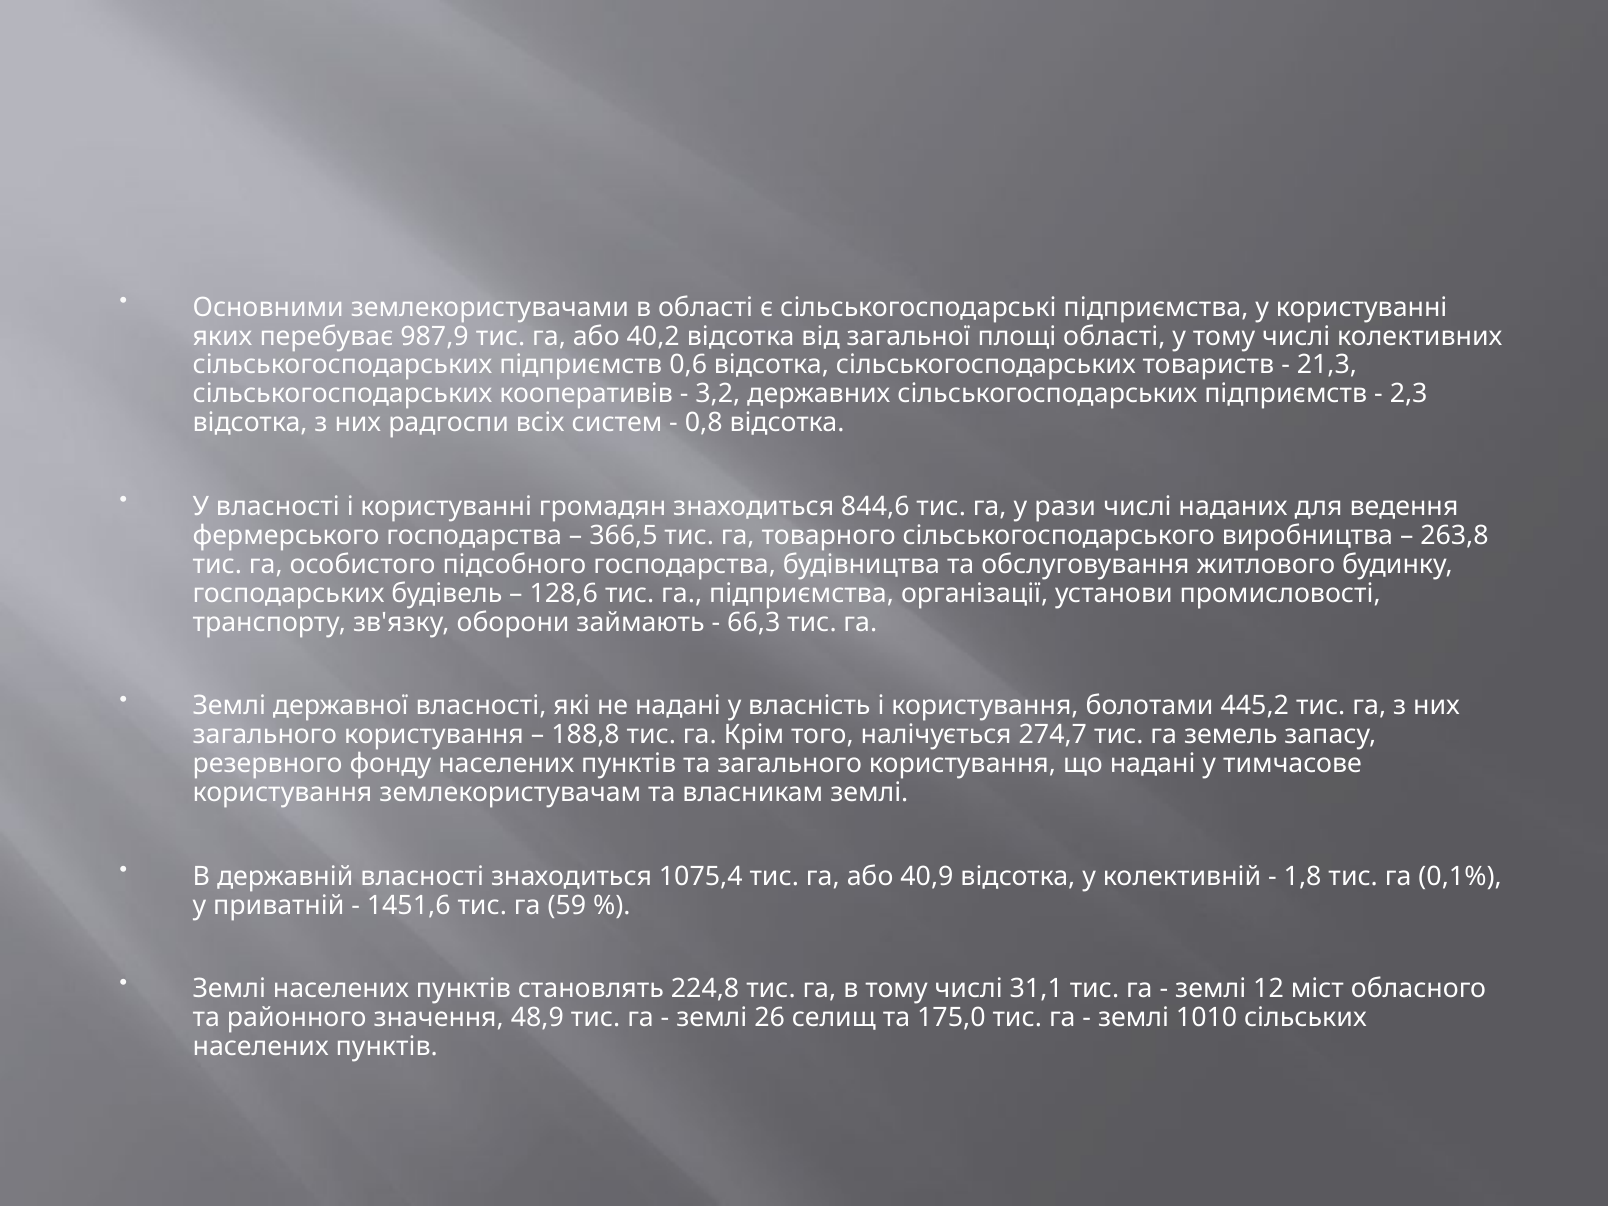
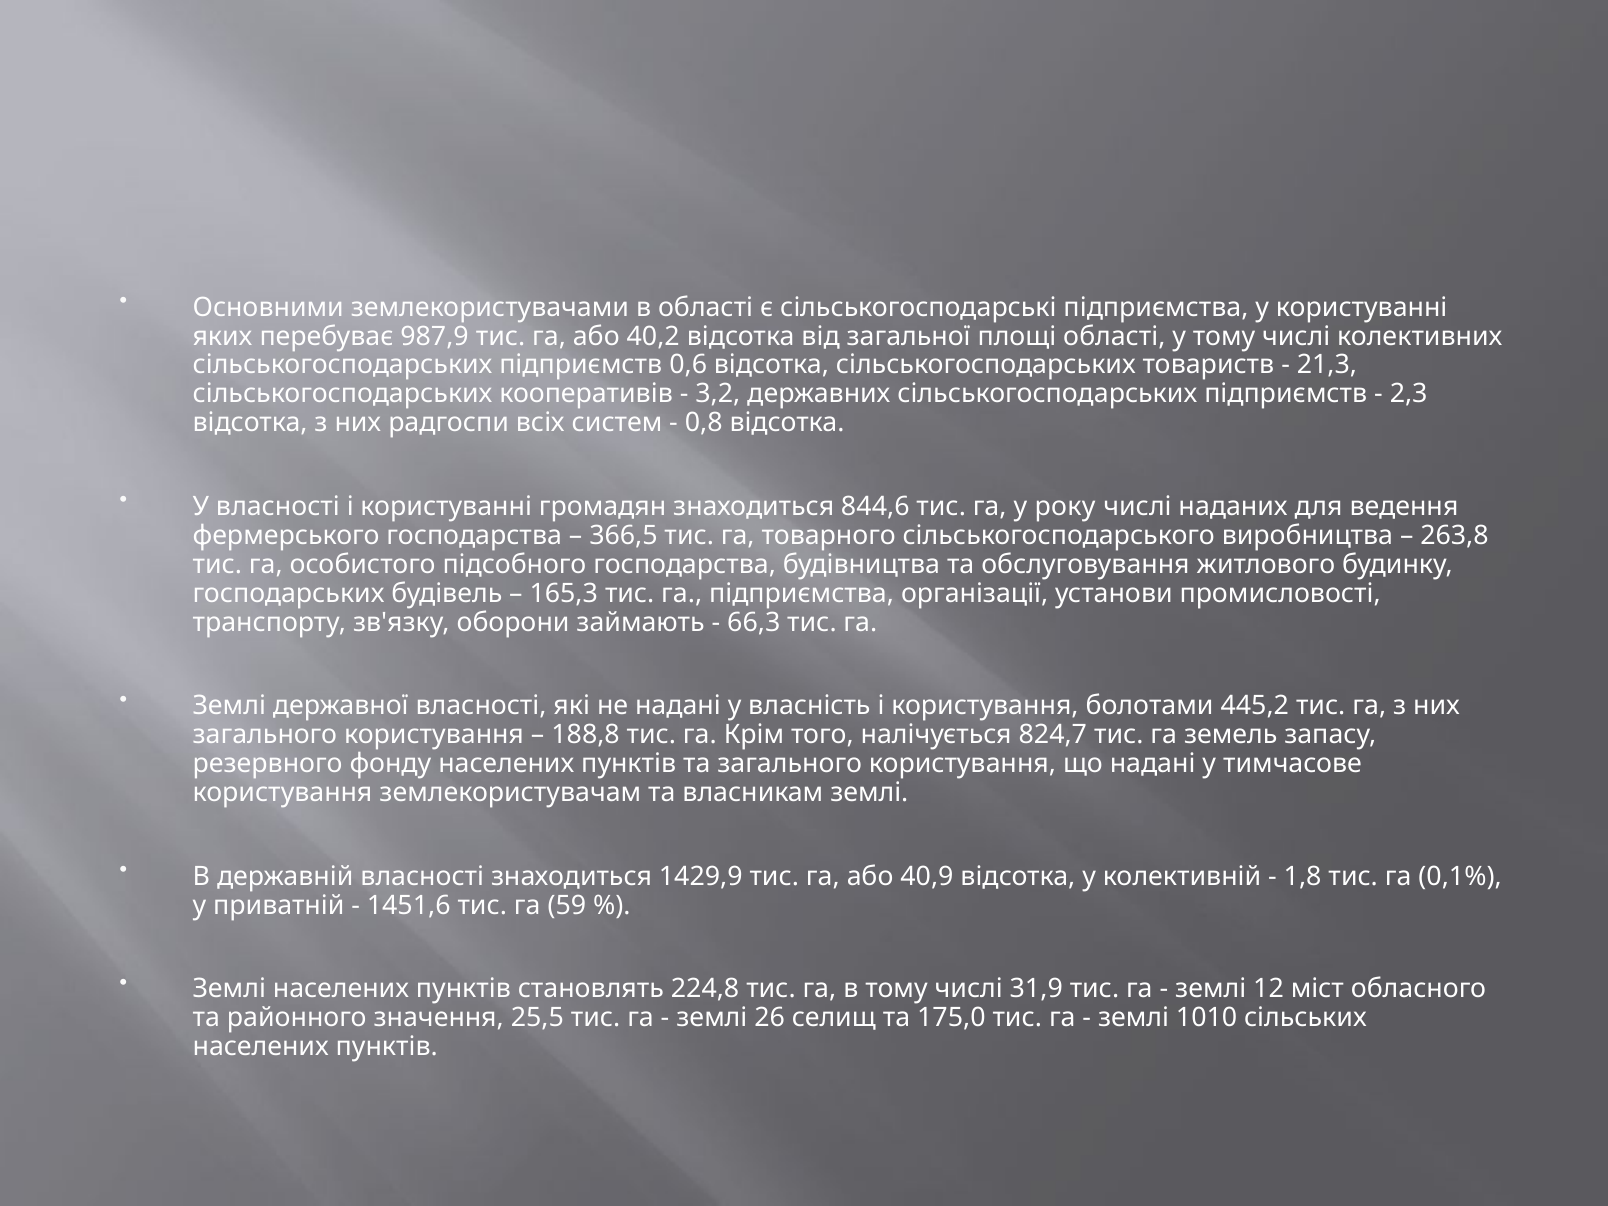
рази: рази -> року (1065, 507)
128,6: 128,6 -> 165,3 (564, 593)
274,7: 274,7 -> 824,7 (1053, 735)
1075,4: 1075,4 -> 1429,9 (701, 876)
31,1: 31,1 -> 31,9 (1036, 989)
48,9: 48,9 -> 25,5 (537, 1018)
